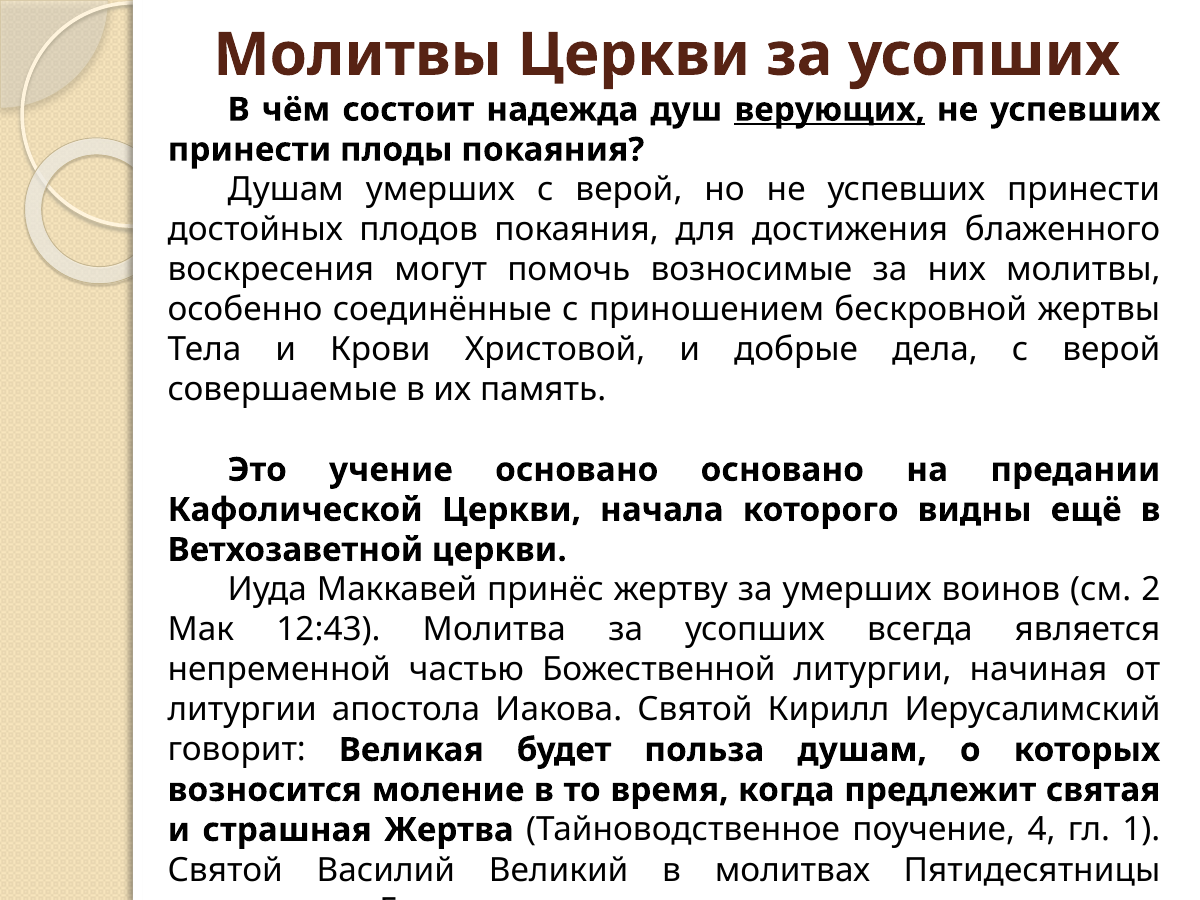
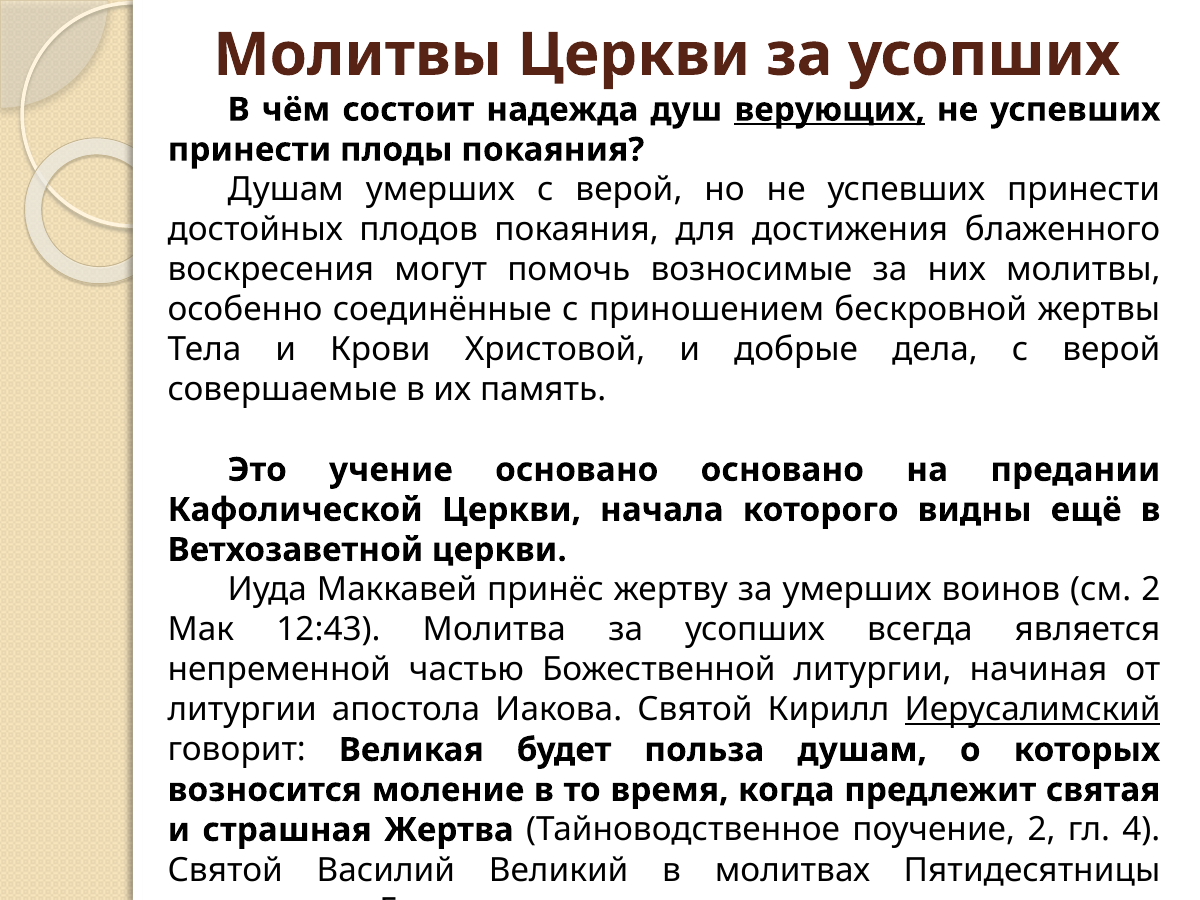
Иерусалимский underline: none -> present (1033, 710)
поучение 4: 4 -> 2 (1042, 830)
1: 1 -> 4 (1141, 830)
